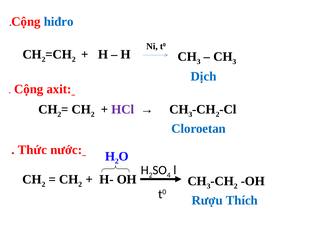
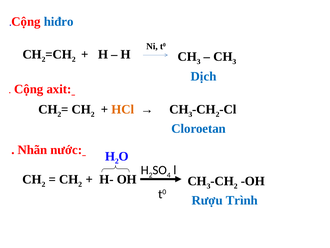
HCl colour: purple -> orange (123, 109)
Thức: Thức -> Nhãn (33, 150)
Thích: Thích -> Trình (242, 200)
